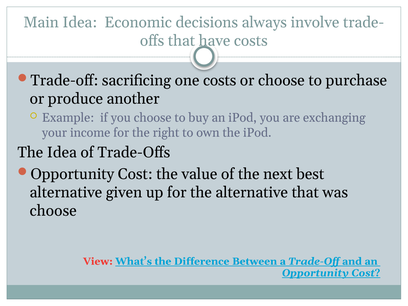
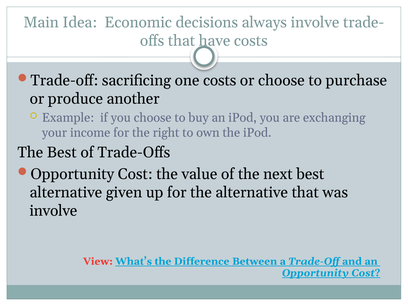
The Idea: Idea -> Best (62, 153)
choose: choose -> involve (53, 211)
